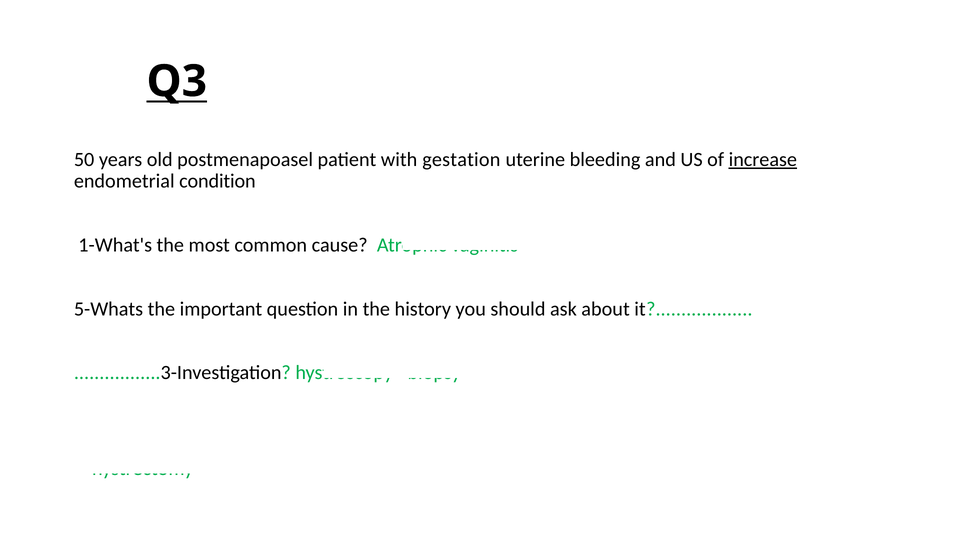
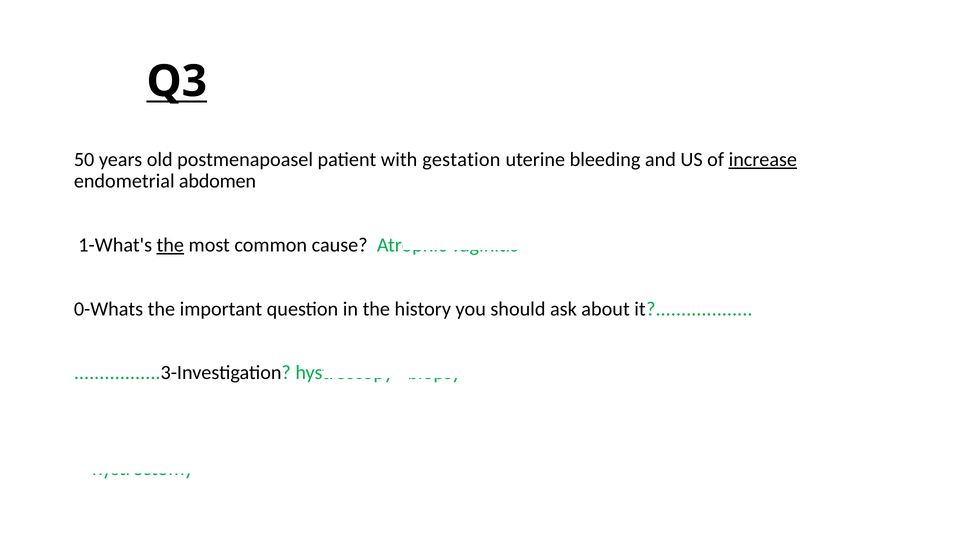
condition: condition -> abdomen (217, 181)
the underline: none -> present (170, 245)
5-Whats: 5-Whats -> 0-Whats (108, 309)
